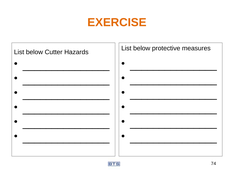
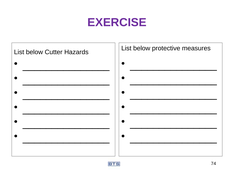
EXERCISE colour: orange -> purple (117, 22)
